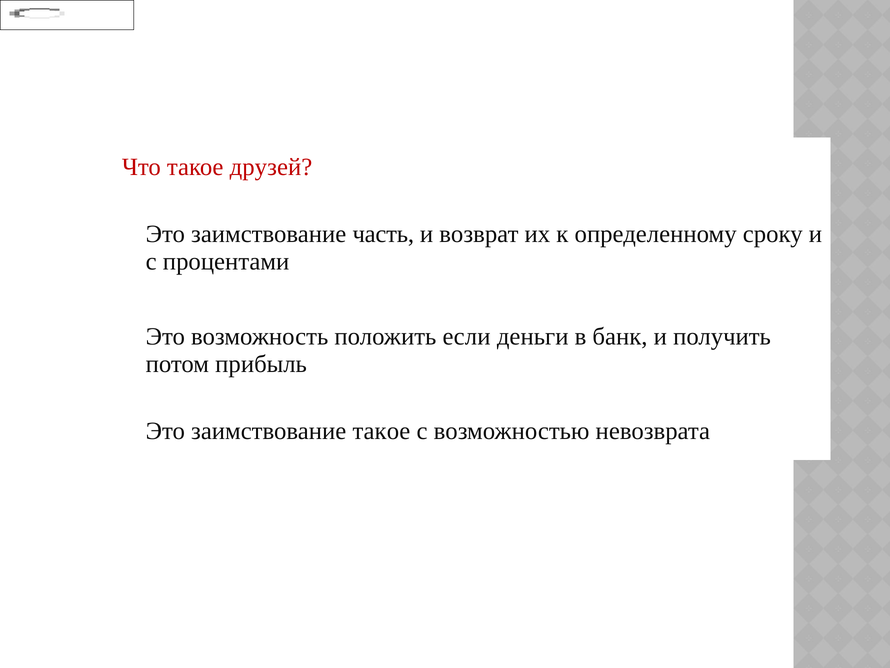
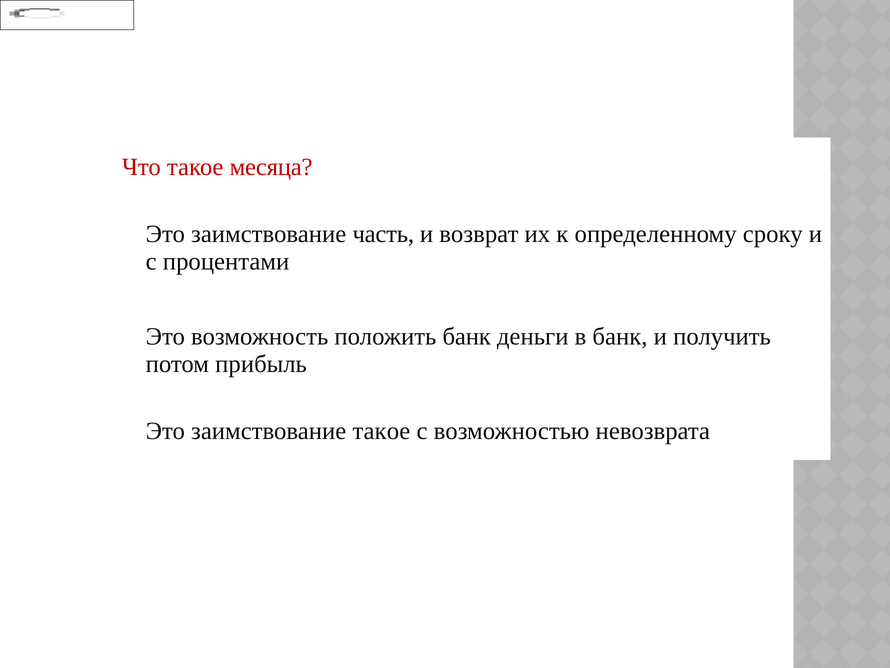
друзей: друзей -> месяца (271, 167)
положить если: если -> банк (467, 336)
